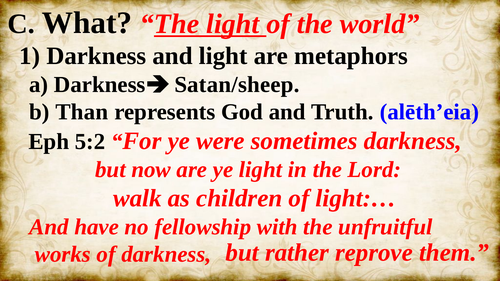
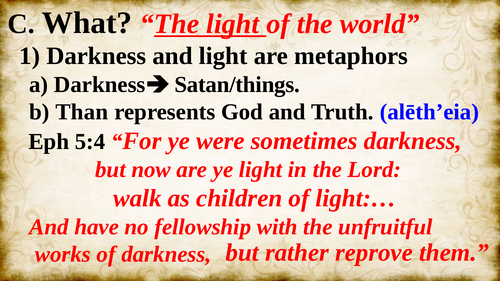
Satan/sheep: Satan/sheep -> Satan/things (237, 85)
5:2: 5:2 -> 5:4 (90, 142)
